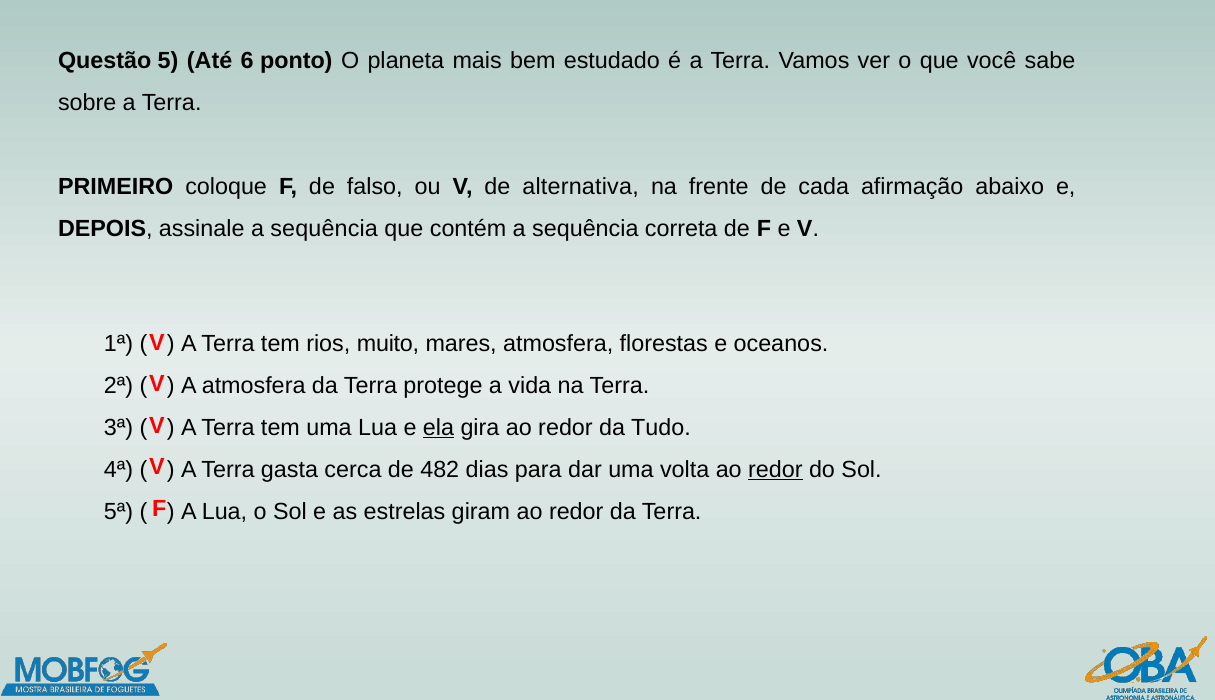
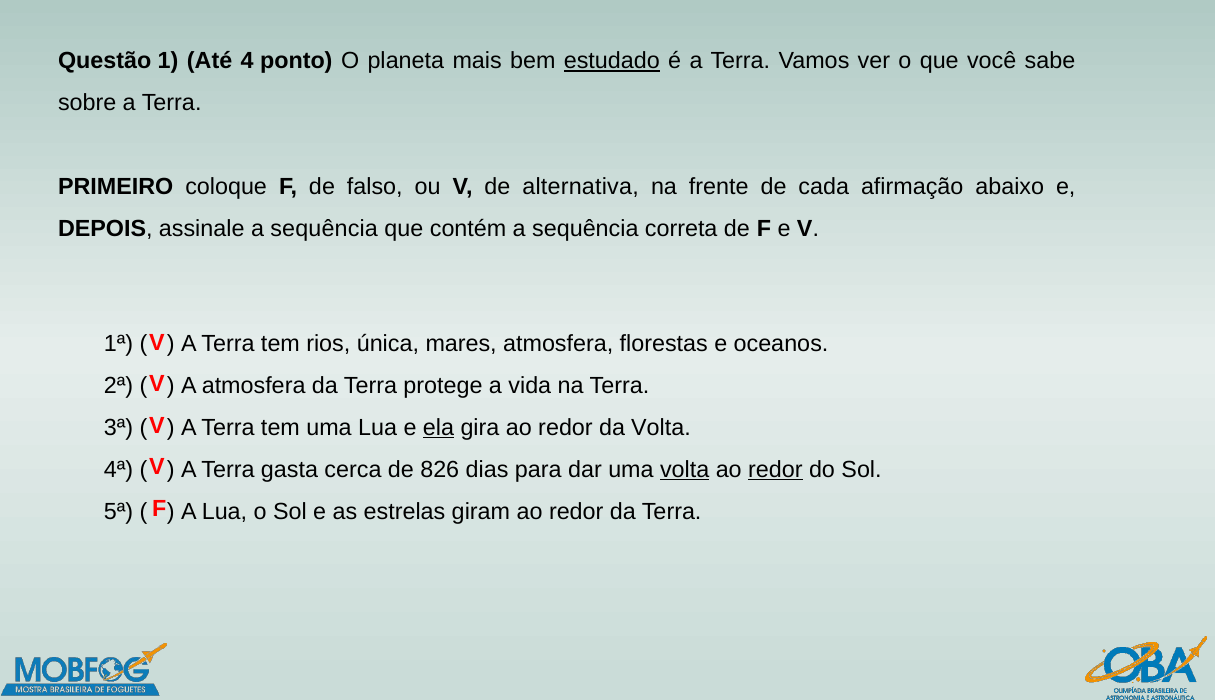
5: 5 -> 1 (168, 61)
6: 6 -> 4 (247, 61)
estudado underline: none -> present (612, 61)
muito: muito -> única (388, 343)
da Tudo: Tudo -> Volta (661, 427)
482: 482 -> 826 (440, 469)
volta underline: none -> present (685, 469)
